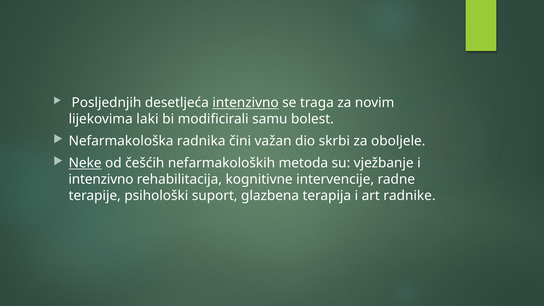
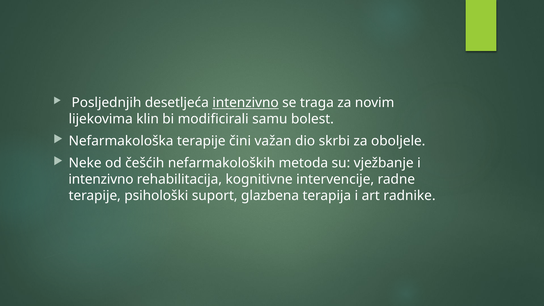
laki: laki -> klin (148, 119)
Nefarmakološka radnika: radnika -> terapije (201, 141)
Neke underline: present -> none (85, 163)
